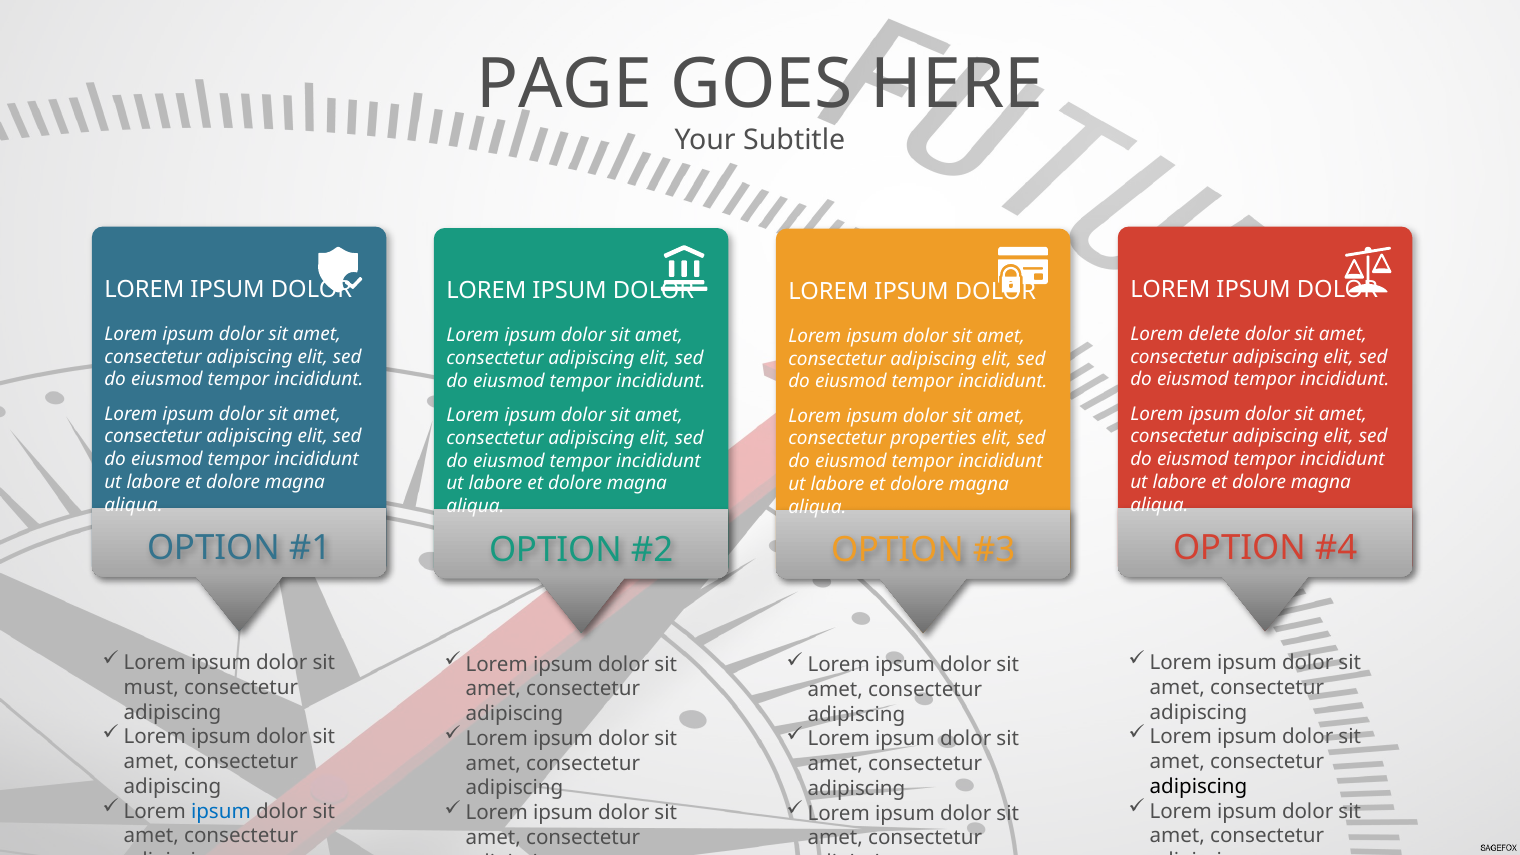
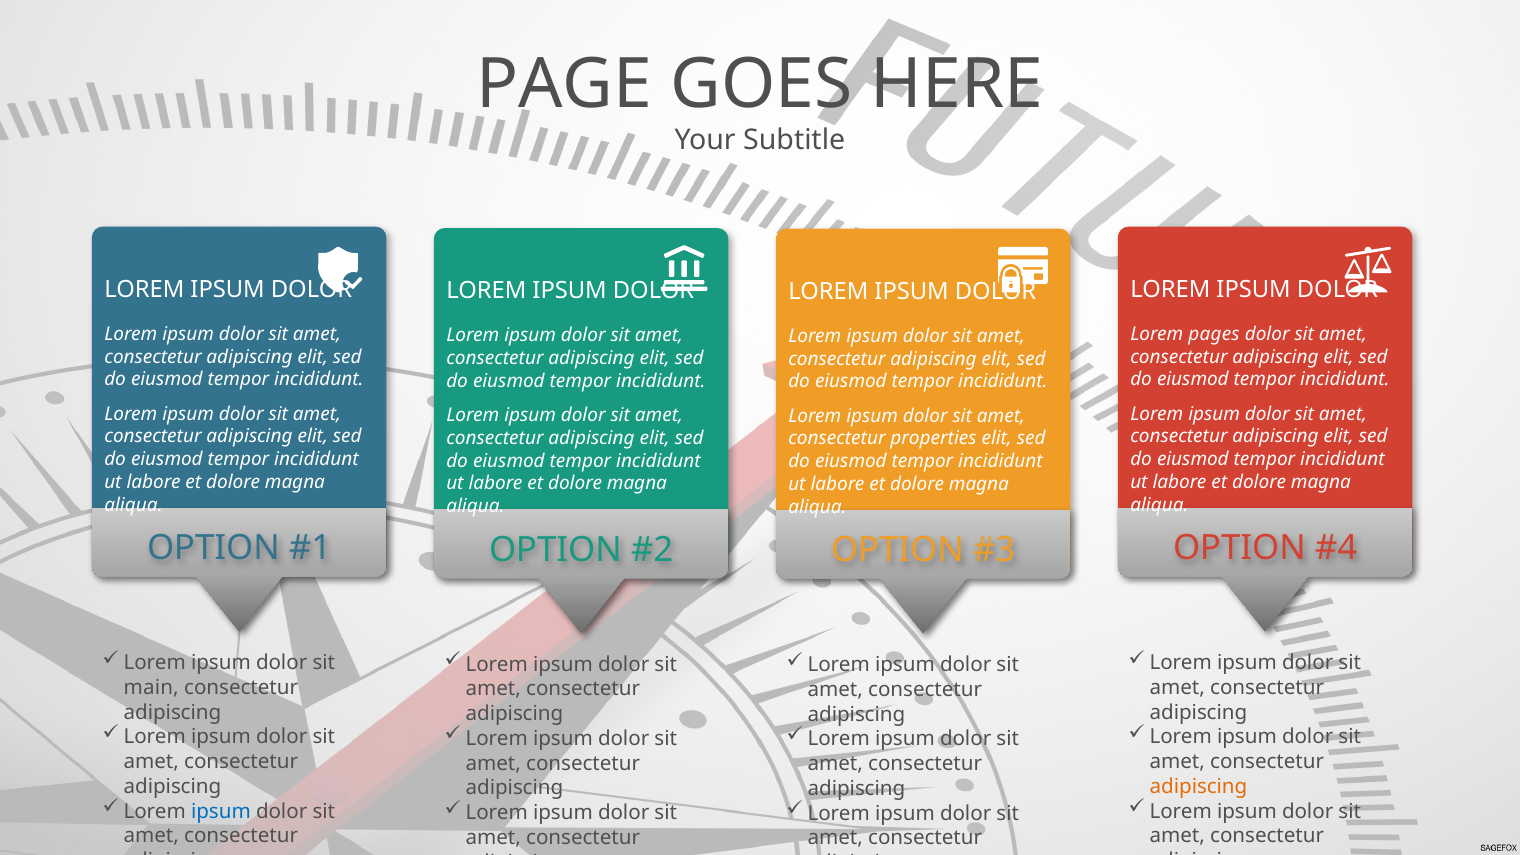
delete: delete -> pages (1214, 334)
must: must -> main (151, 688)
adipiscing colour: black -> orange (1199, 787)
